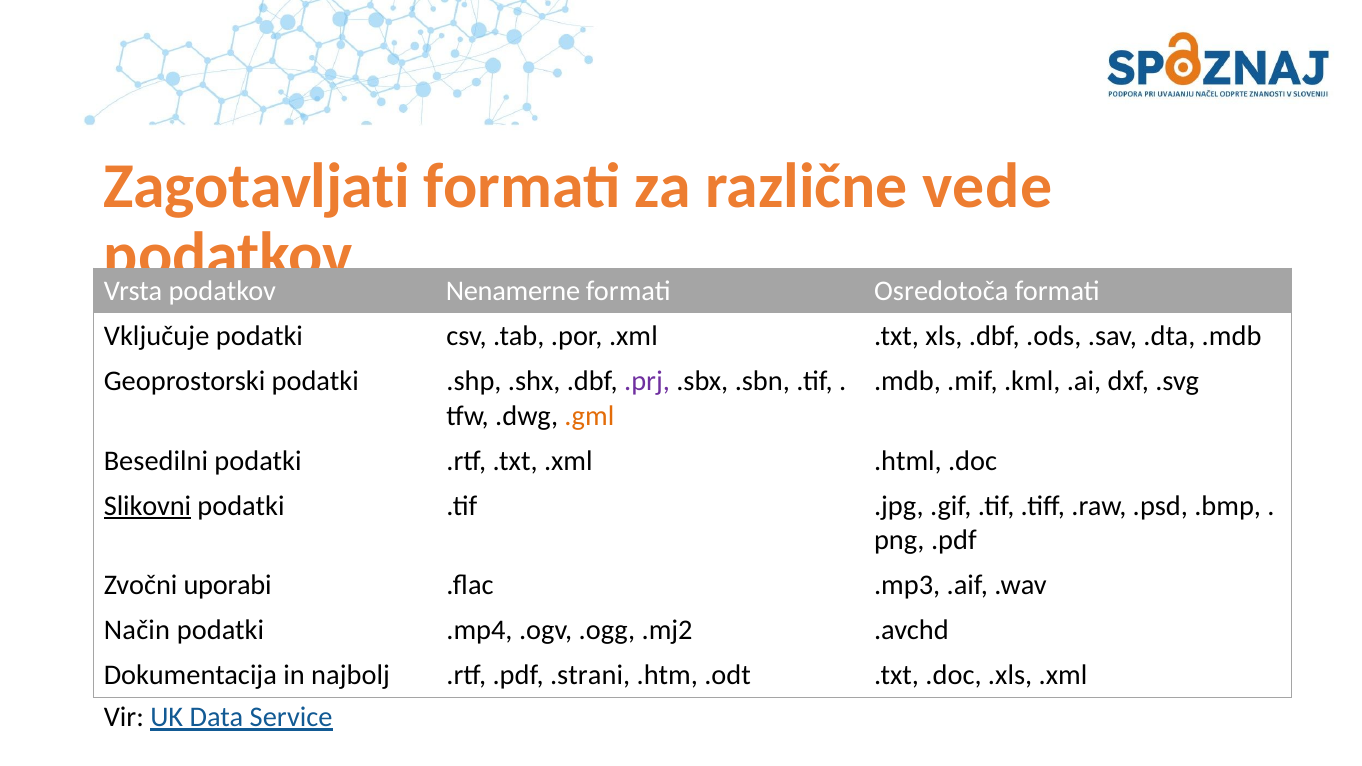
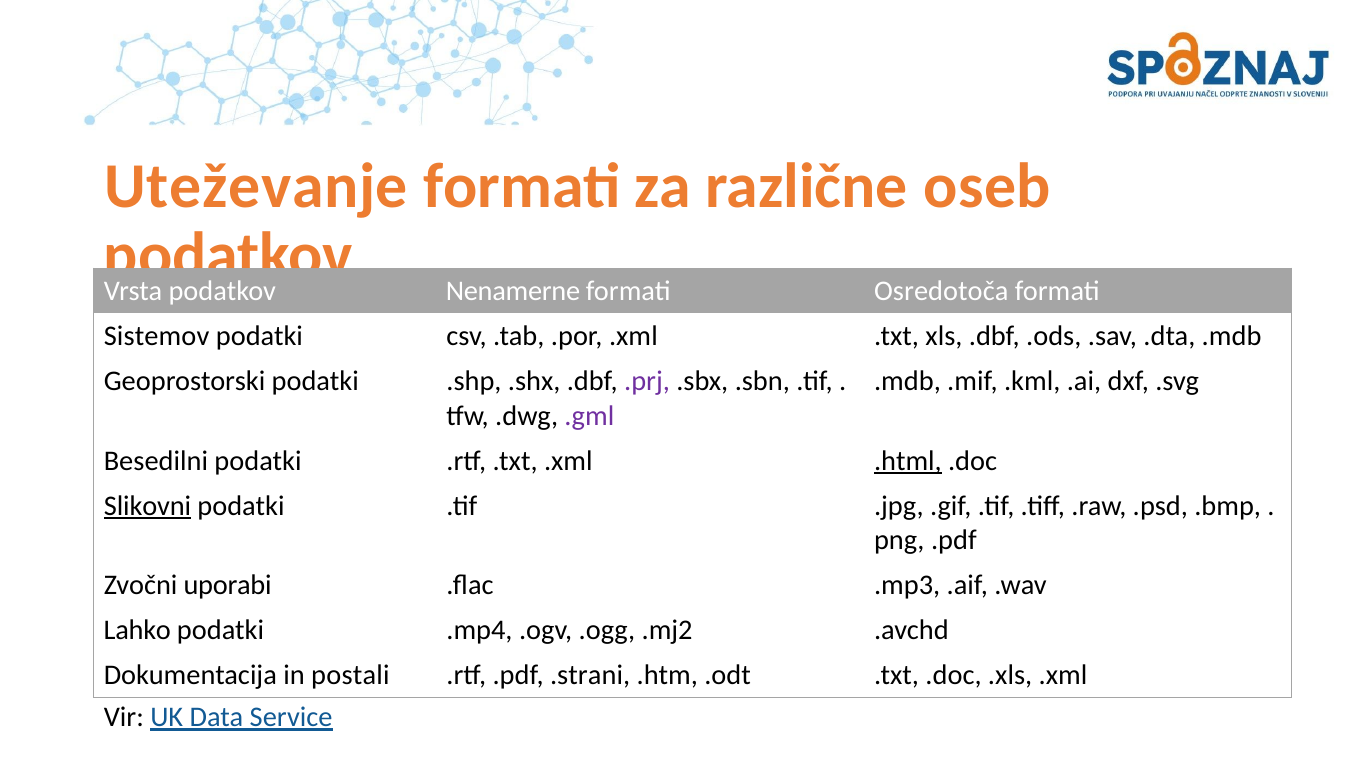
Zagotavljati: Zagotavljati -> Uteževanje (256, 187)
vede: vede -> oseb (987, 187)
Vključuje: Vključuje -> Sistemov (157, 336)
.gml colour: orange -> purple (589, 416)
.html underline: none -> present (908, 461)
Način: Način -> Lahko (137, 631)
najbolj: najbolj -> postali (350, 676)
